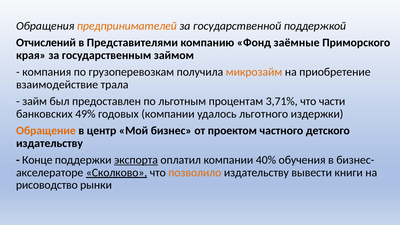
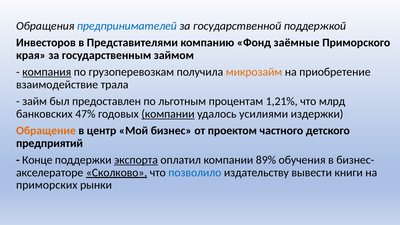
предпринимателей colour: orange -> blue (127, 26)
Отчислений: Отчислений -> Инвесторов (46, 43)
компания underline: none -> present (47, 72)
3,71%: 3,71% -> 1,21% (282, 101)
части: части -> млрд (332, 101)
49%: 49% -> 47% (85, 114)
компании underline: none -> present (168, 114)
льготного: льготного -> усилиями (264, 114)
издательству: издательству -> предприятий (50, 143)
40%: 40% -> 89% (266, 160)
позволило colour: orange -> blue (195, 172)
рисоводство: рисоводство -> приморских (47, 185)
